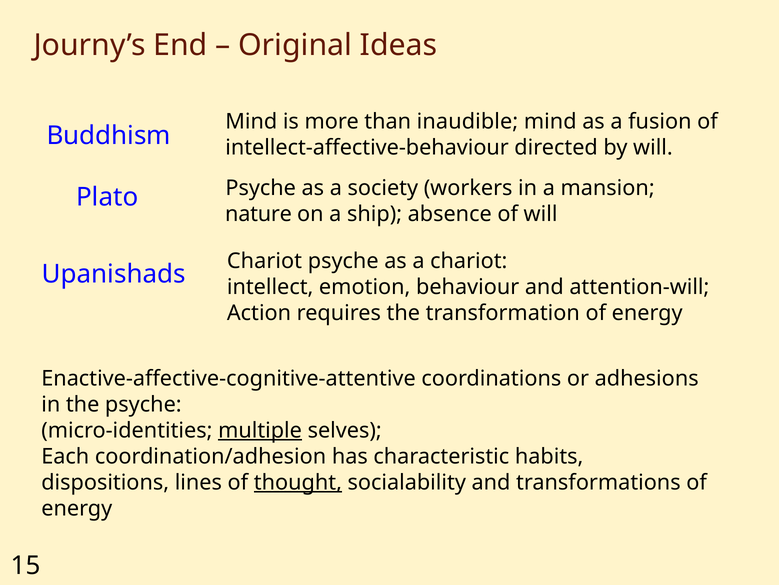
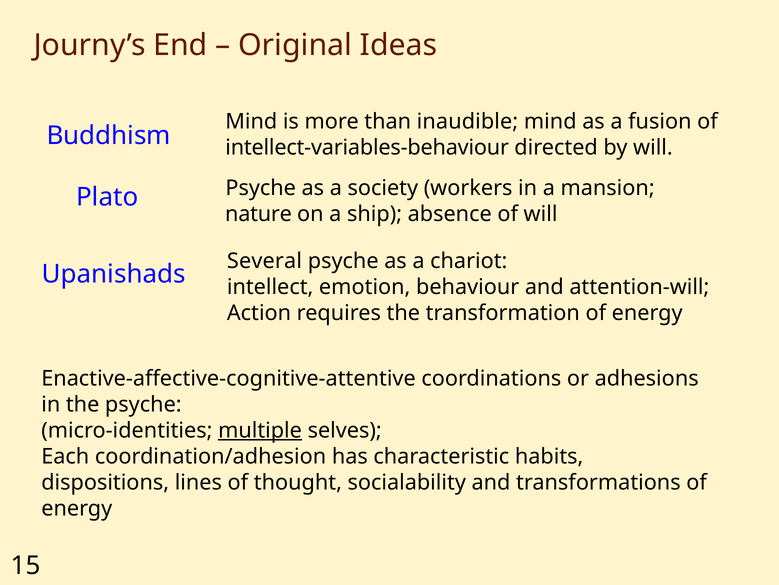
intellect-affective-behaviour: intellect-affective-behaviour -> intellect-variables-behaviour (367, 147)
Chariot: Chariot -> Several (264, 261)
thought underline: present -> none (298, 482)
